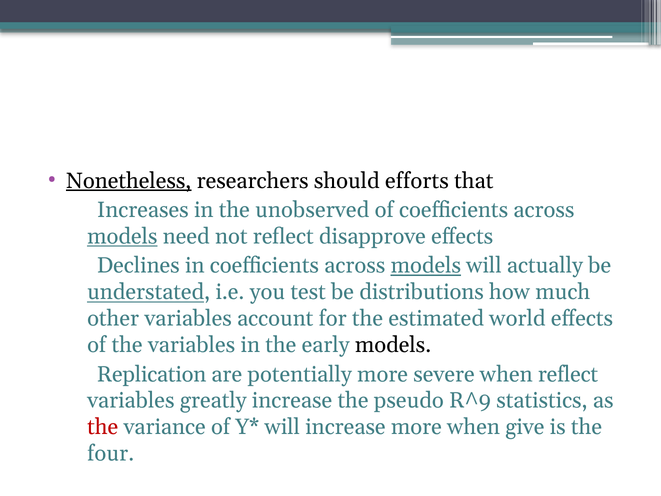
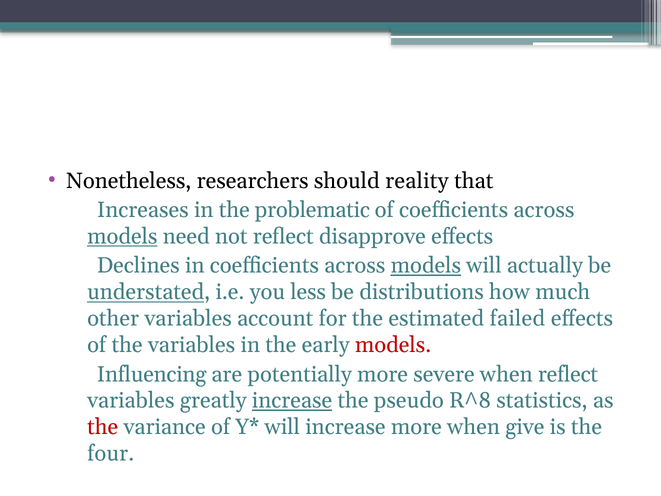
Nonetheless underline: present -> none (129, 181)
efforts: efforts -> reality (417, 181)
unobserved: unobserved -> problematic (312, 210)
test: test -> less (308, 292)
world: world -> failed (517, 318)
models colour: black -> red (393, 345)
Replication: Replication -> Influencing (152, 374)
increase underline: none -> present (292, 400)
R^9: R^9 -> R^8 (470, 400)
